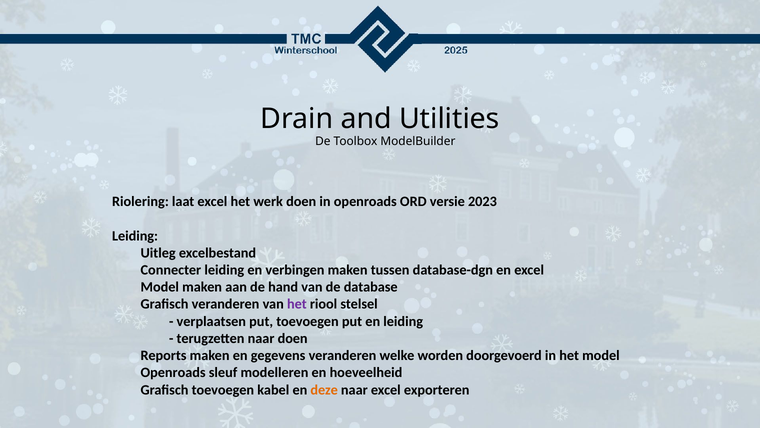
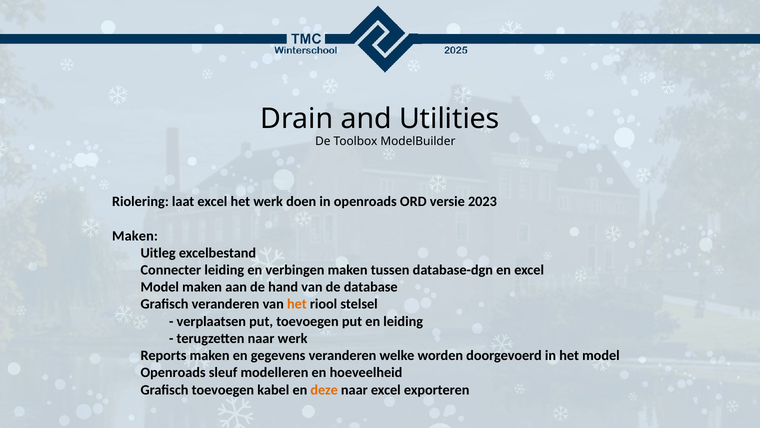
Leiding: Leiding -> Maken (135, 236)
het colour: purple -> orange (297, 304)
naar doen: doen -> werk (293, 338)
